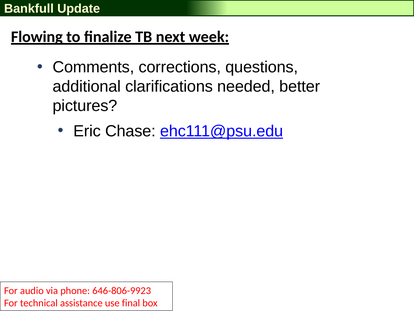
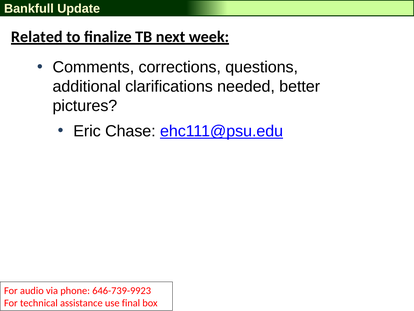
Flowing: Flowing -> Related (37, 37)
646-806-9923: 646-806-9923 -> 646-739-9923 (122, 290)
